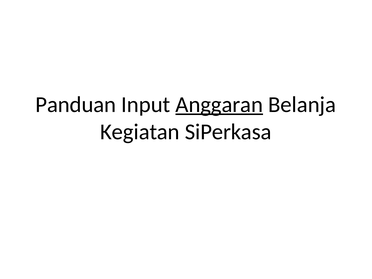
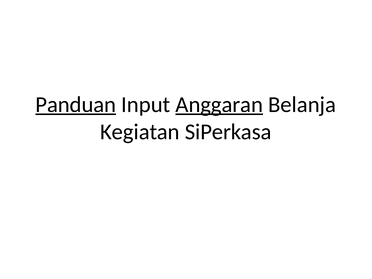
Panduan underline: none -> present (76, 105)
